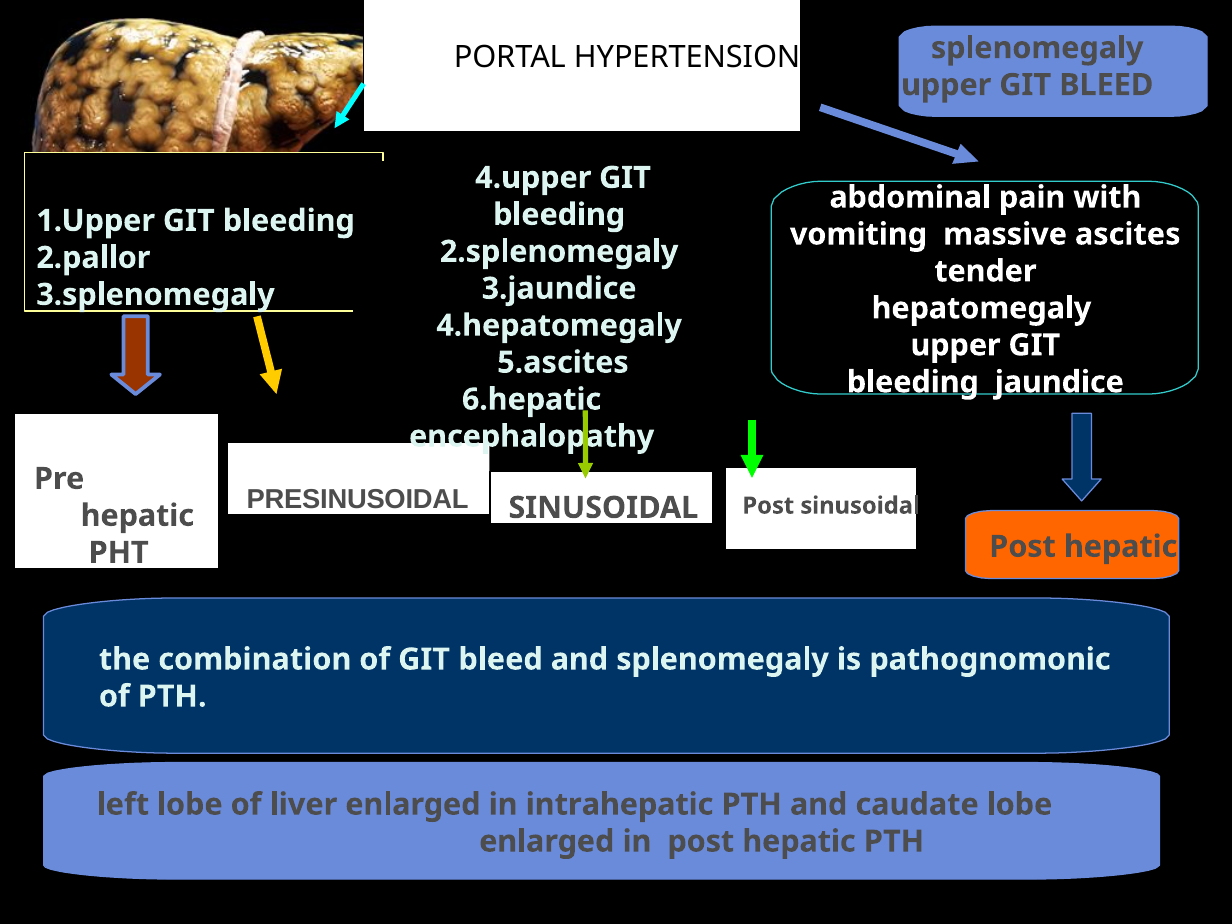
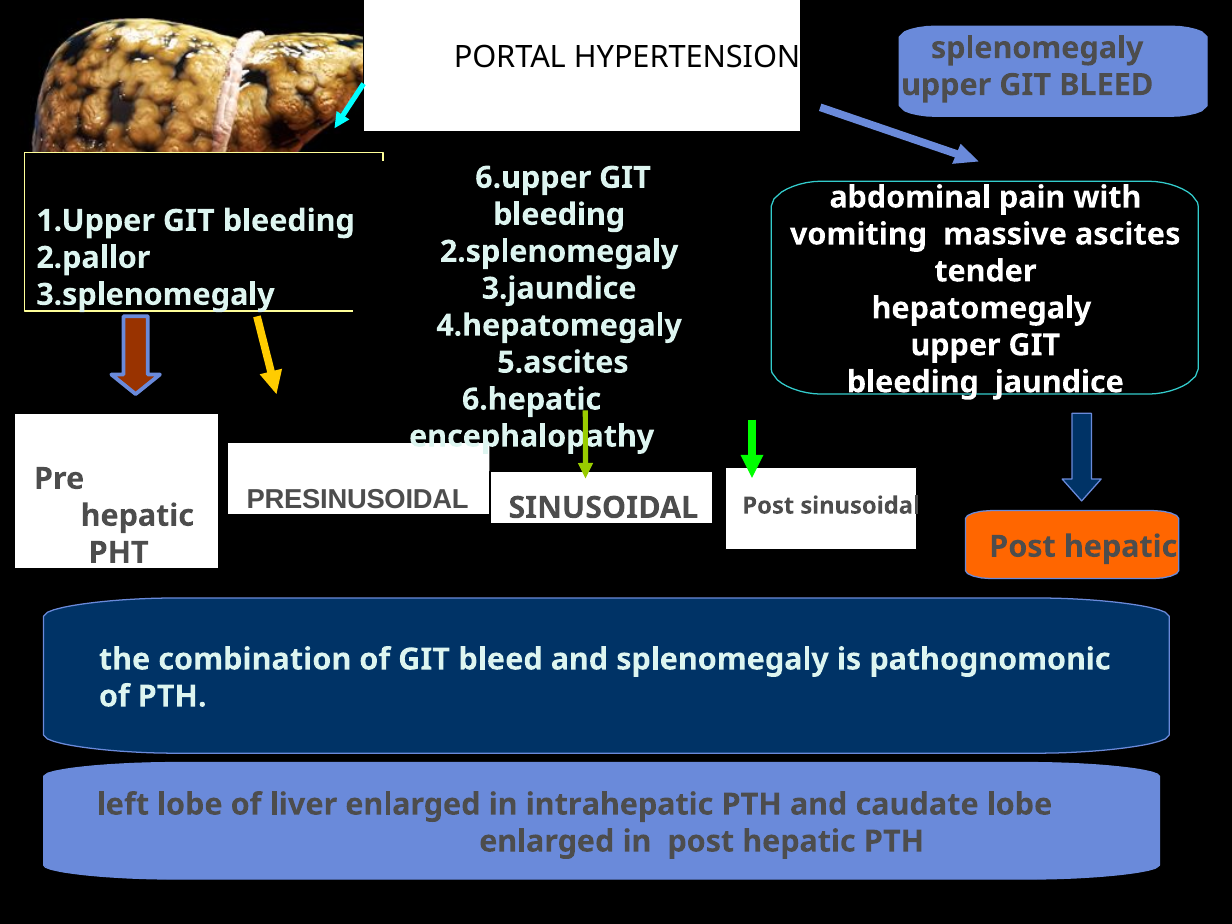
4.upper: 4.upper -> 6.upper (533, 178)
